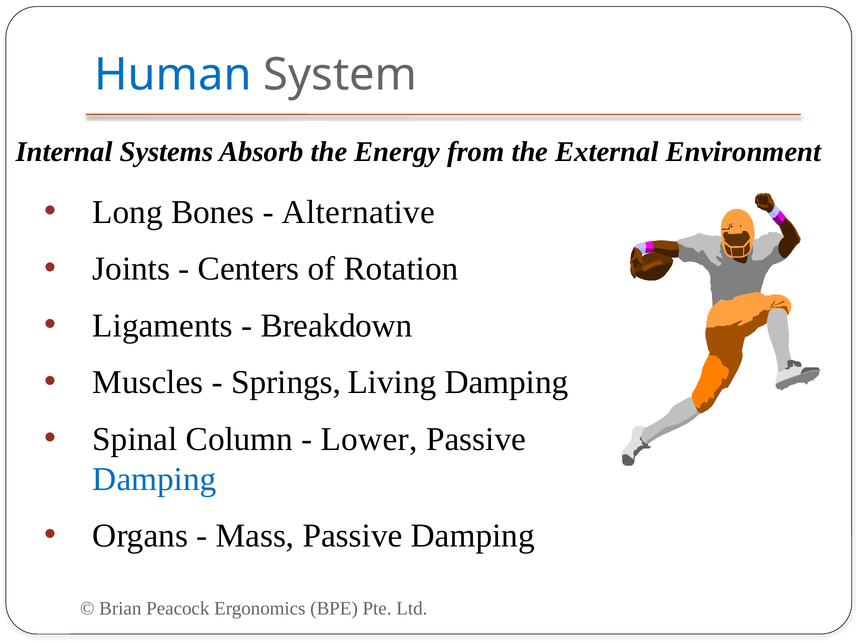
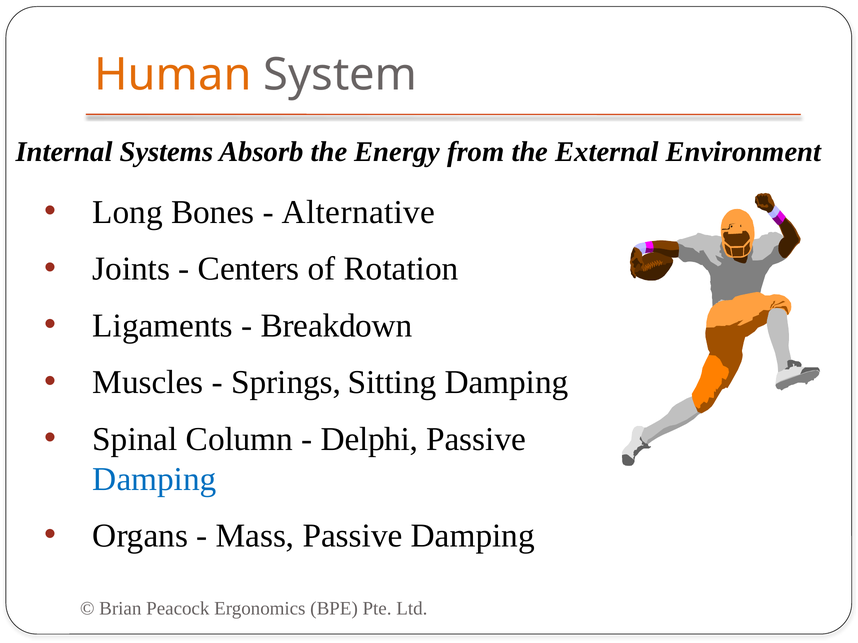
Human colour: blue -> orange (173, 75)
Living: Living -> Sitting (392, 383)
Lower: Lower -> Delphi (369, 439)
